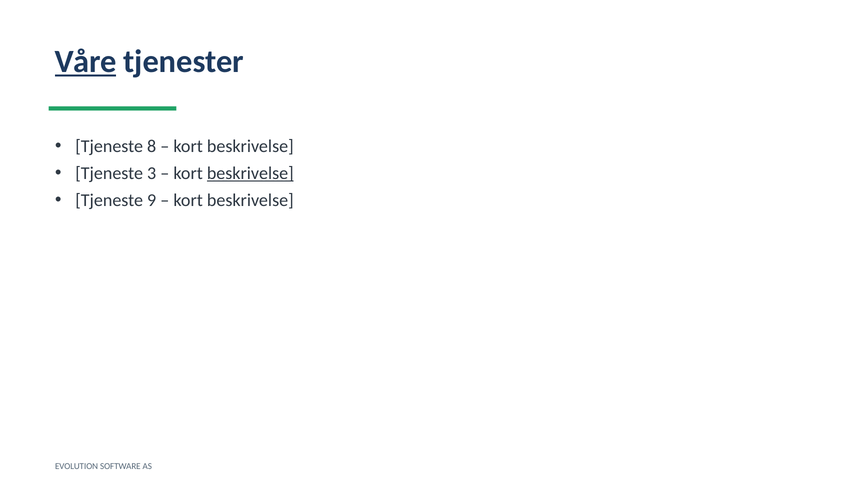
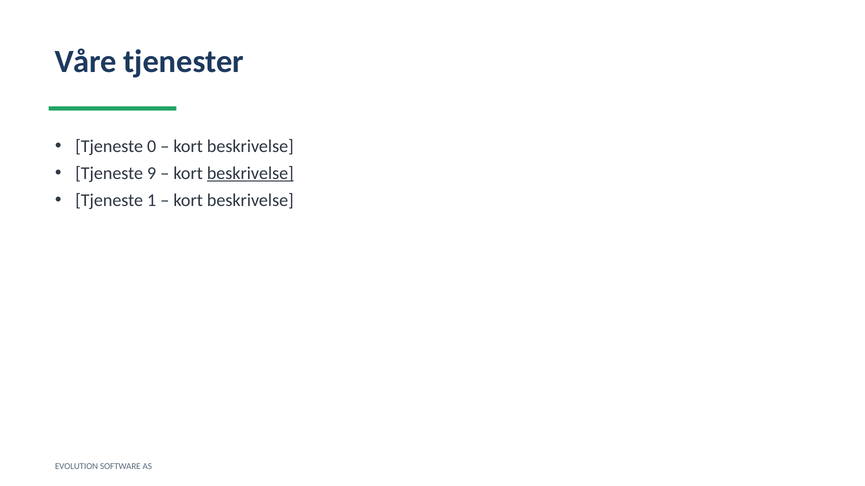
Våre underline: present -> none (86, 62)
8: 8 -> 0 (152, 147)
3: 3 -> 9 (152, 174)
9: 9 -> 1 (152, 201)
